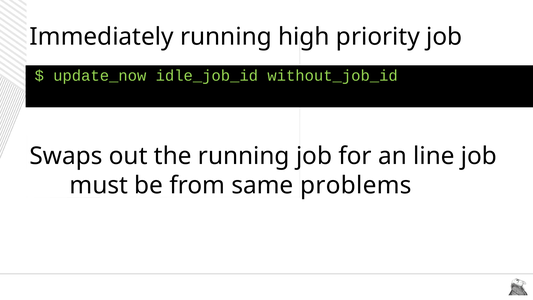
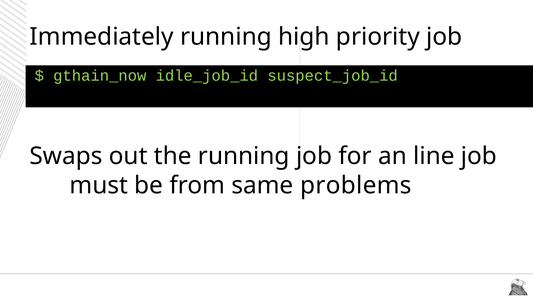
update_now: update_now -> gthain_now (100, 76)
without_job_id: without_job_id -> suspect_job_id (333, 76)
